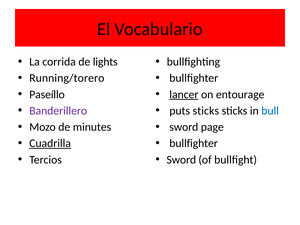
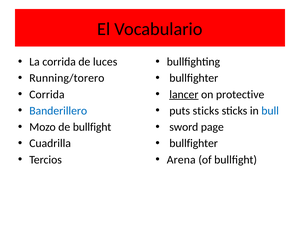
lights: lights -> luces (105, 62)
Paseíllo: Paseíllo -> Corrida (47, 94)
entourage: entourage -> protective (240, 94)
Banderillero colour: purple -> blue (58, 111)
de minutes: minutes -> bullfight (92, 127)
Cuadrilla underline: present -> none (50, 143)
Sword: Sword -> Arena (181, 160)
